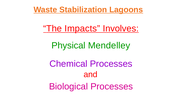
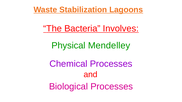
Impacts: Impacts -> Bacteria (82, 29)
